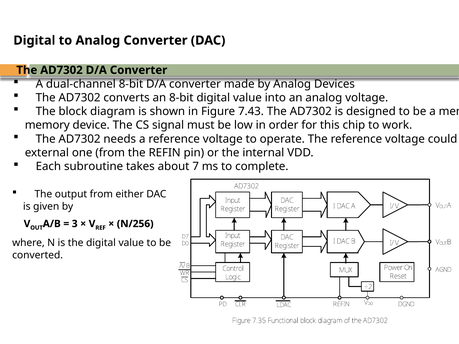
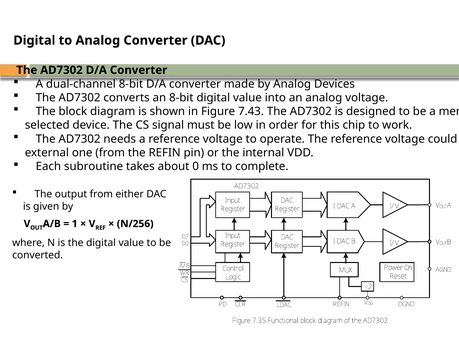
memory: memory -> selected (47, 125)
7: 7 -> 0 (196, 167)
3: 3 -> 1 (75, 224)
